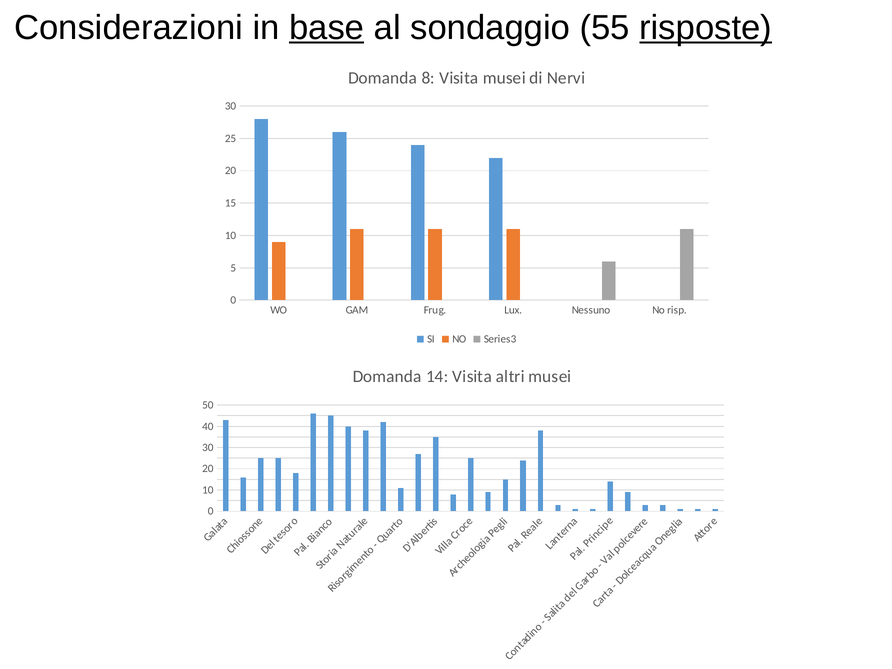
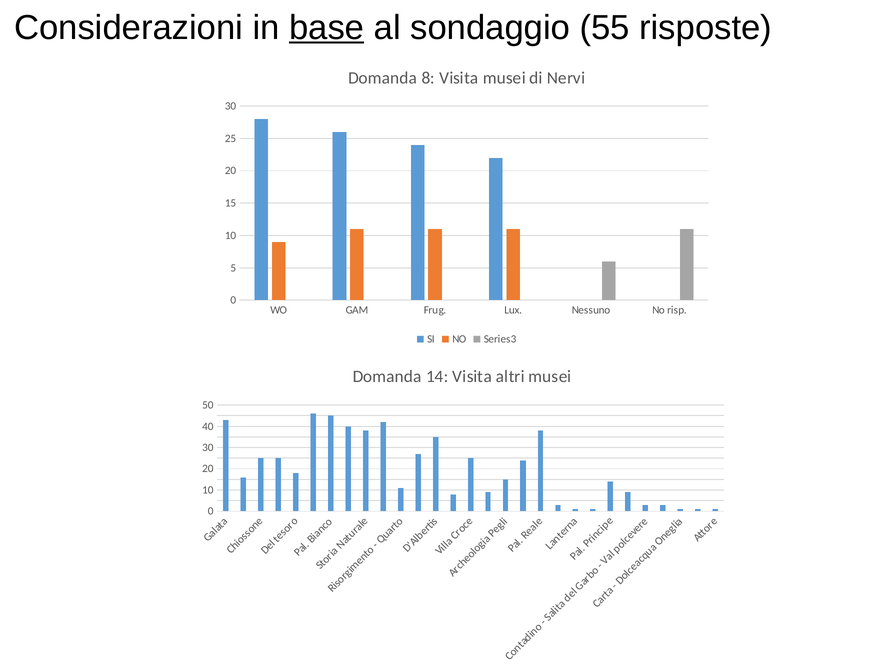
risposte underline: present -> none (706, 28)
